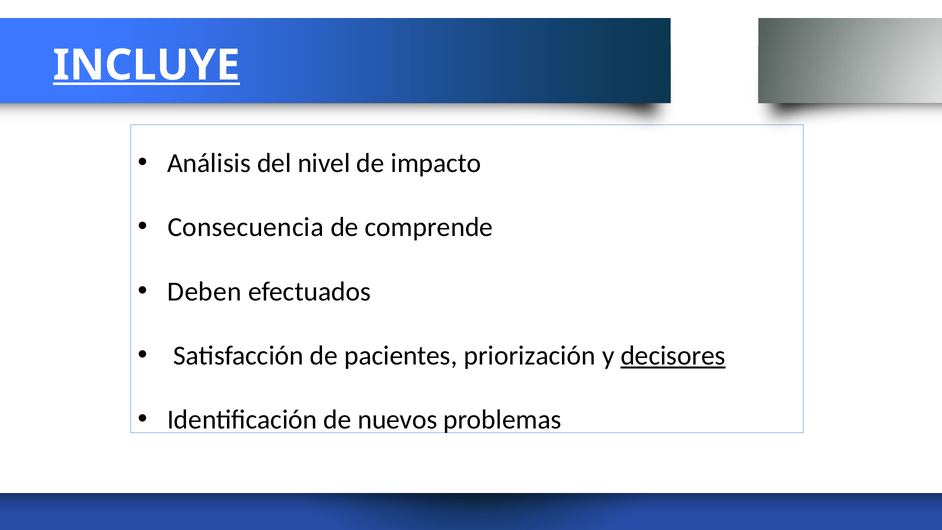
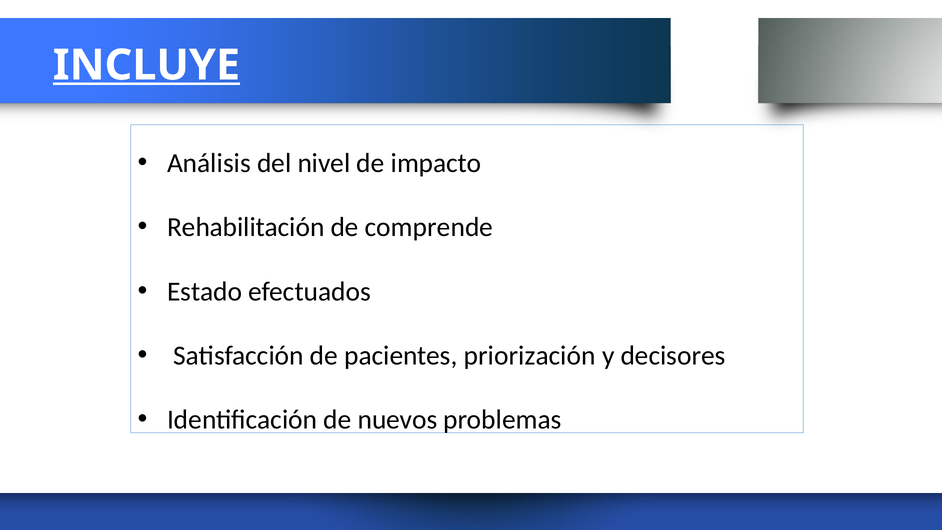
Consecuencia: Consecuencia -> Rehabilitación (246, 227)
Deben: Deben -> Estado (205, 291)
decisores underline: present -> none (673, 356)
